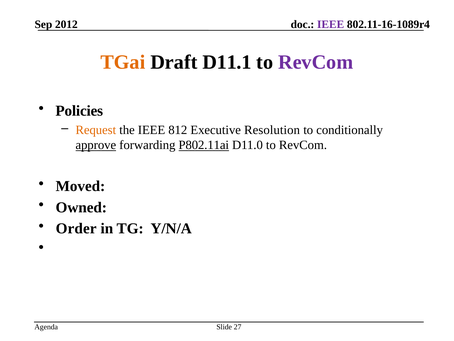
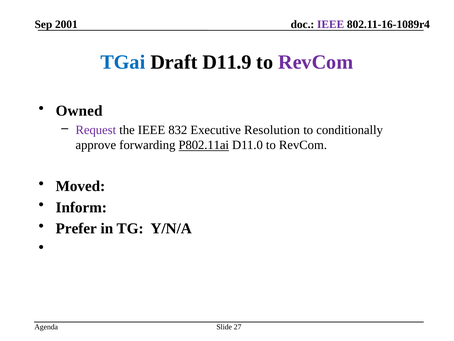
2012: 2012 -> 2001 (66, 24)
TGai colour: orange -> blue (123, 62)
D11.1: D11.1 -> D11.9 (227, 62)
Policies: Policies -> Owned (79, 111)
Request colour: orange -> purple (96, 130)
812: 812 -> 832 (178, 130)
approve underline: present -> none (96, 145)
Owned: Owned -> Inform (81, 207)
Order: Order -> Prefer (76, 228)
